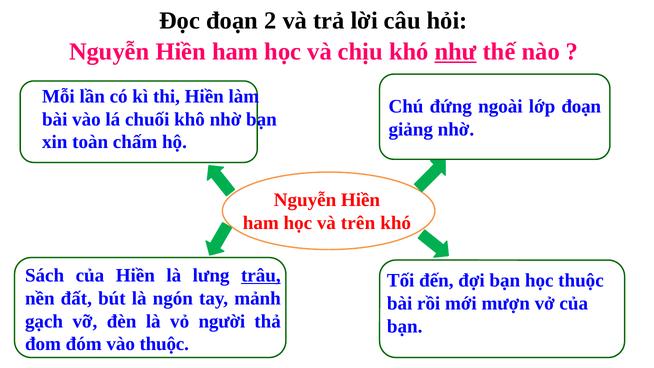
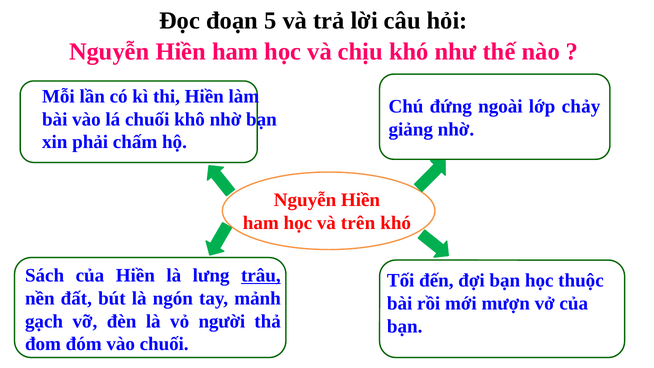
2: 2 -> 5 (270, 21)
như underline: present -> none (456, 52)
lớp đoạn: đoạn -> chảy (581, 107)
toàn: toàn -> phải (90, 142)
vào thuộc: thuộc -> chuối (164, 344)
